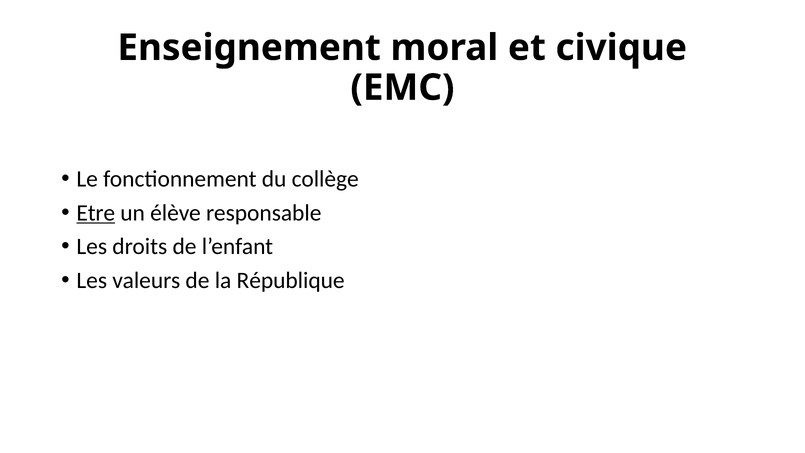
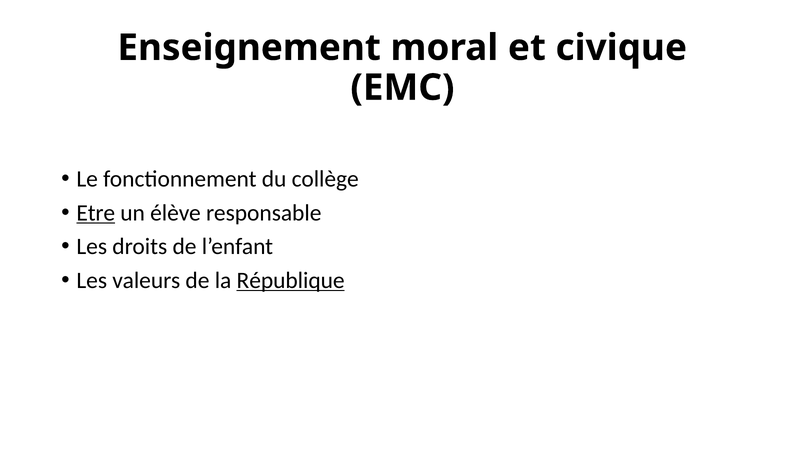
République underline: none -> present (291, 280)
